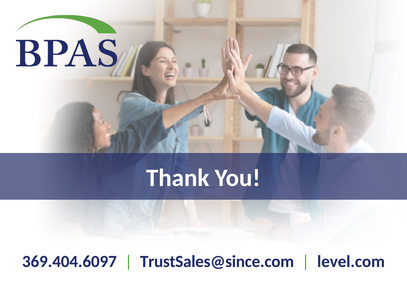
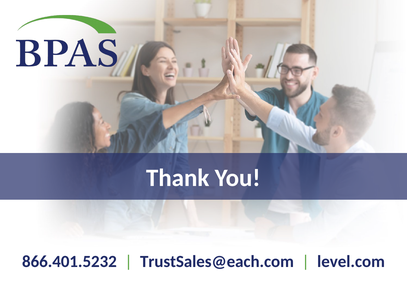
369.404.6097: 369.404.6097 -> 866.401.5232 (69, 261)
TrustSales@since.com: TrustSales@since.com -> TrustSales@each.com (217, 261)
